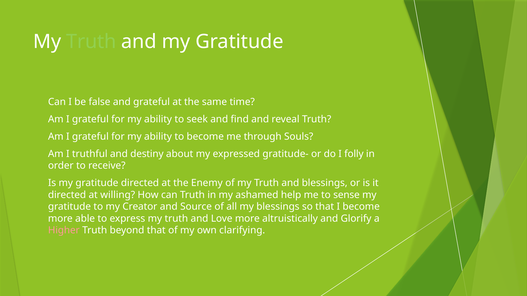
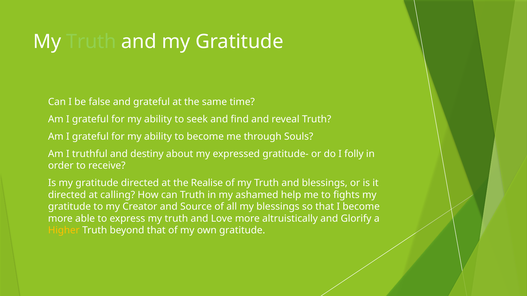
Enemy: Enemy -> Realise (207, 183)
willing: willing -> calling (118, 195)
sense: sense -> fights (346, 195)
Higher colour: pink -> yellow (64, 231)
own clarifying: clarifying -> gratitude (242, 231)
